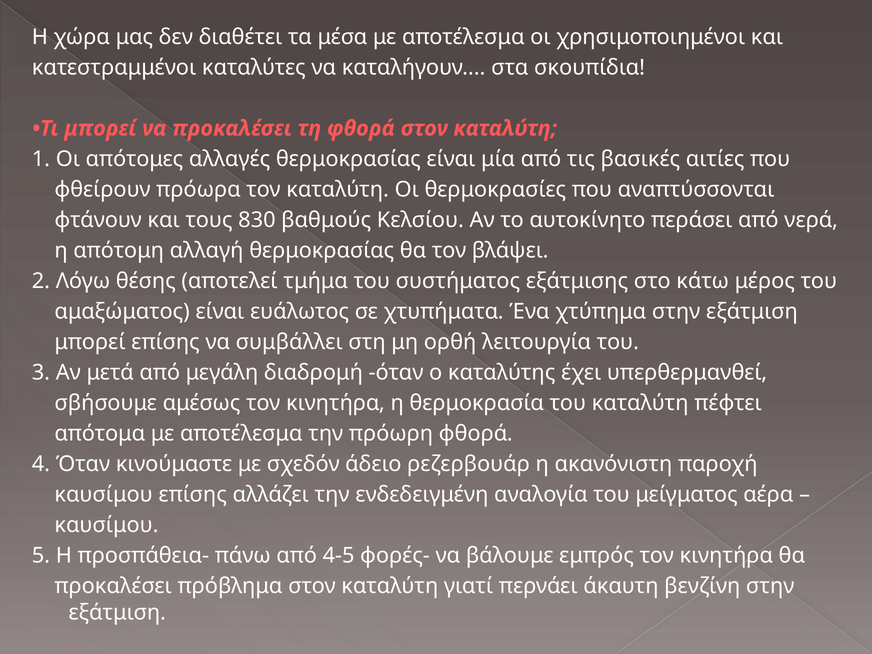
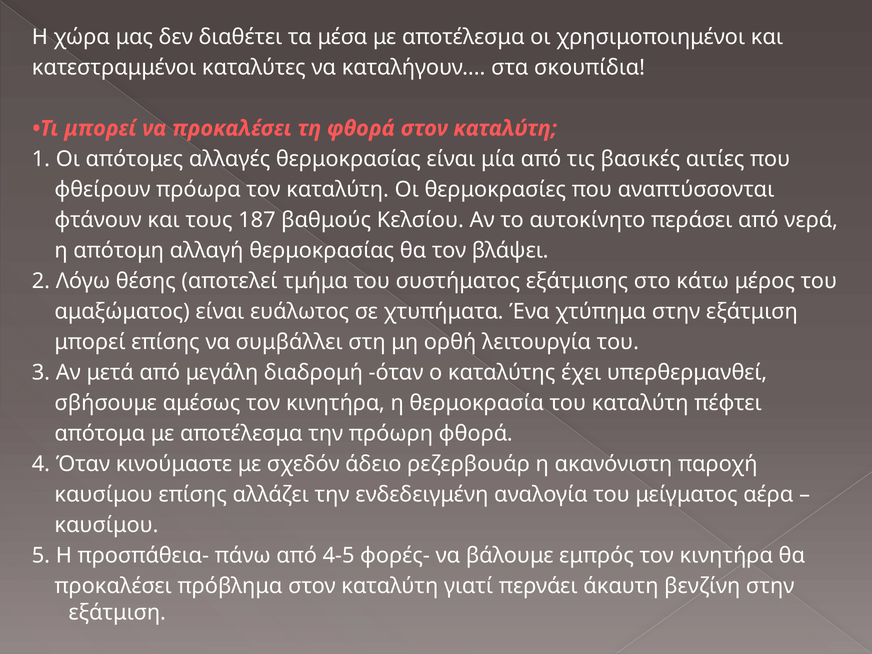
830: 830 -> 187 (257, 220)
